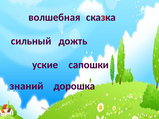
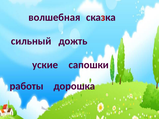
знаний: знаний -> работы (27, 86)
